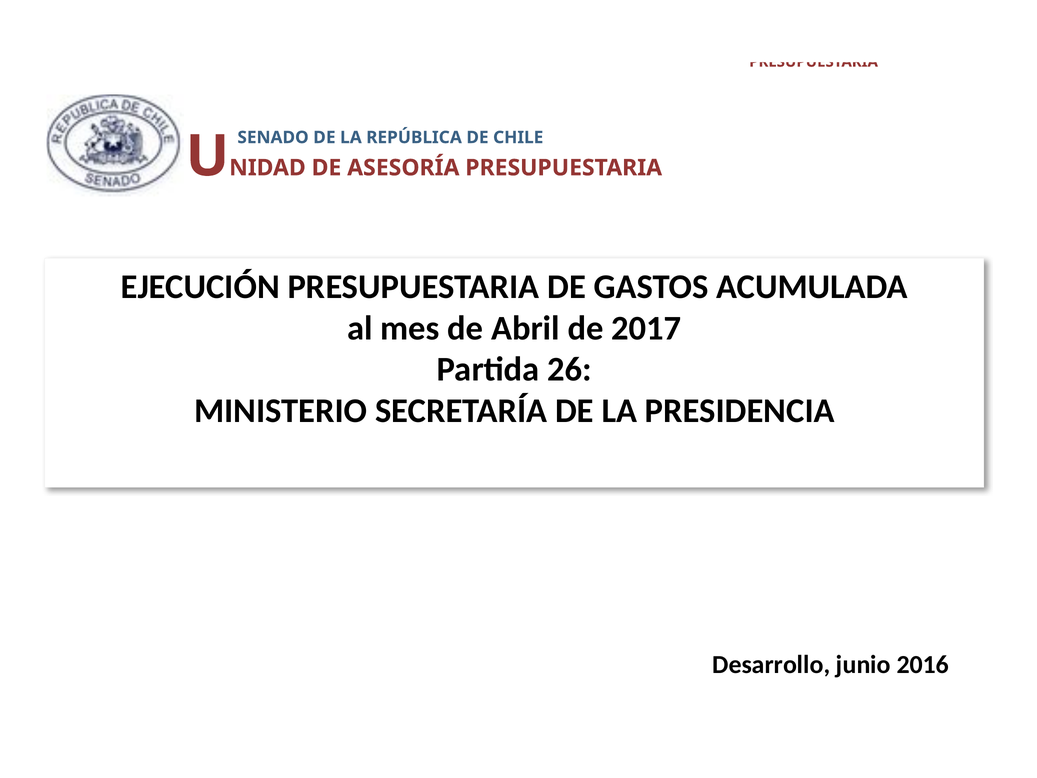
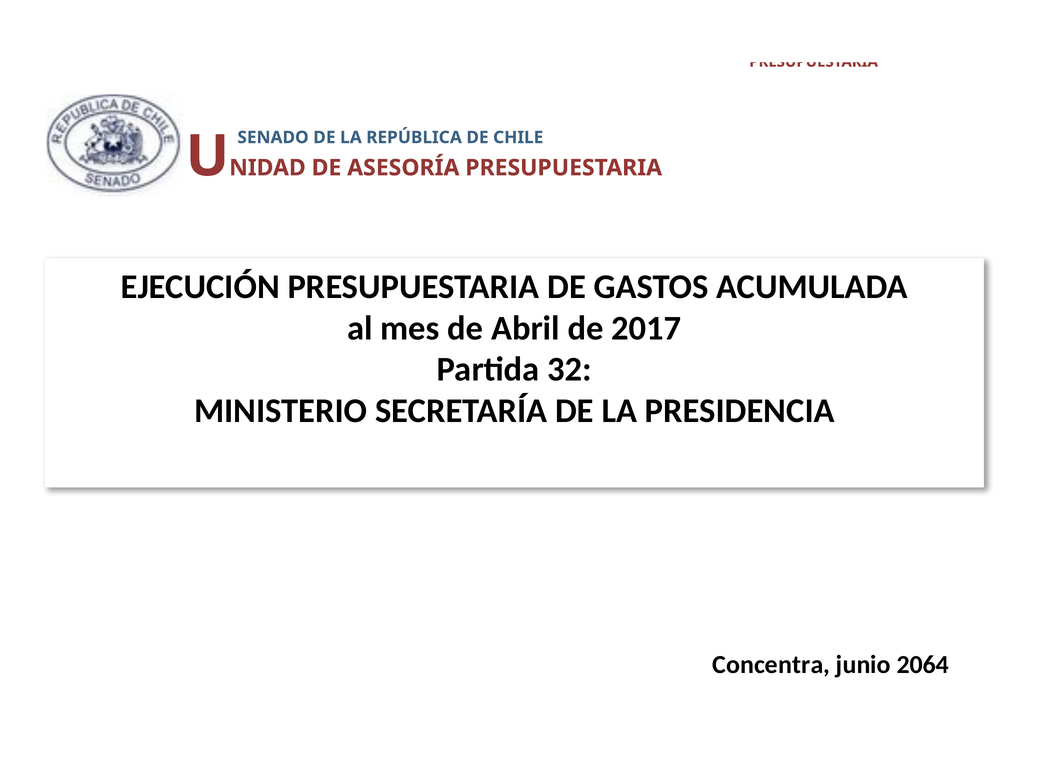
26: 26 -> 32 (570, 369)
Desarrollo: Desarrollo -> Concentra (771, 664)
2016: 2016 -> 2064 (923, 664)
